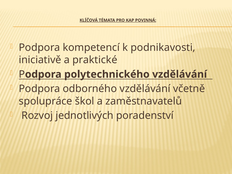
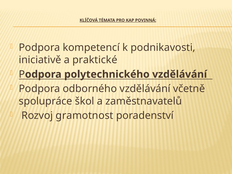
jednotlivých: jednotlivých -> gramotnost (85, 116)
